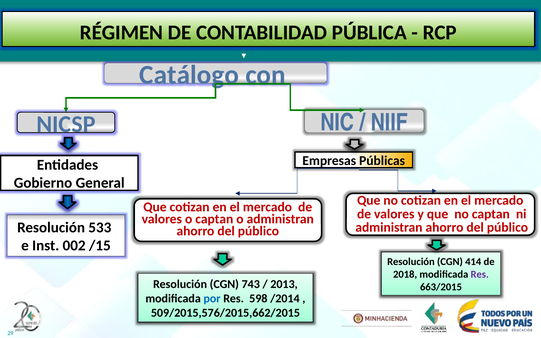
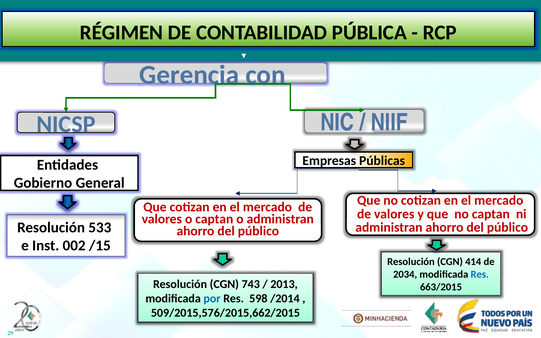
Catálogo: Catálogo -> Gerencia (189, 75)
2018: 2018 -> 2034 (405, 274)
Res colour: purple -> blue (480, 274)
